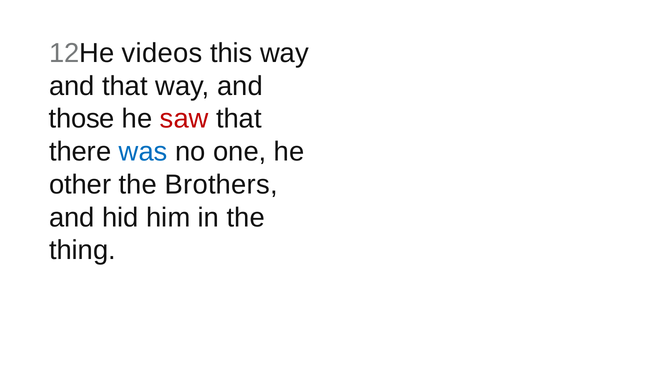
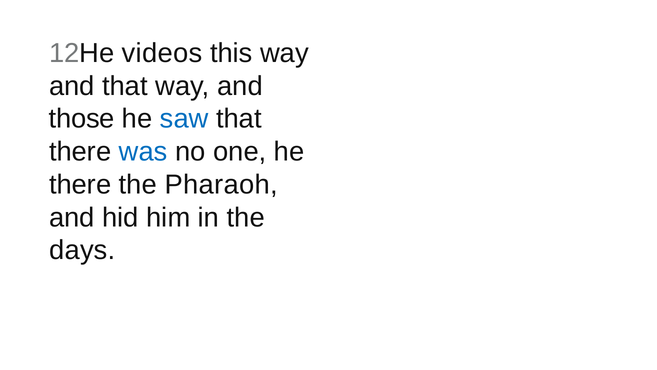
saw colour: red -> blue (184, 119)
other: other -> there (80, 184)
Brothers: Brothers -> Pharaoh (221, 184)
thing: thing -> days (82, 250)
